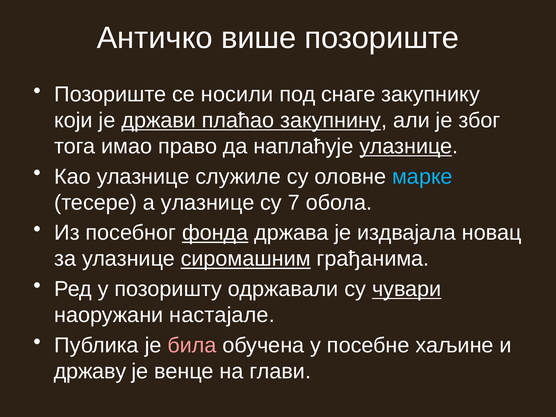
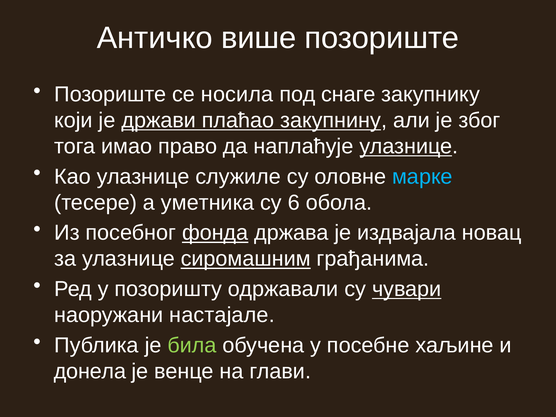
носили: носили -> носила (237, 94)
а улазнице: улазнице -> уметника (208, 203)
7: 7 -> 6 (294, 203)
била colour: pink -> light green (192, 345)
државу: државу -> донела (90, 371)
